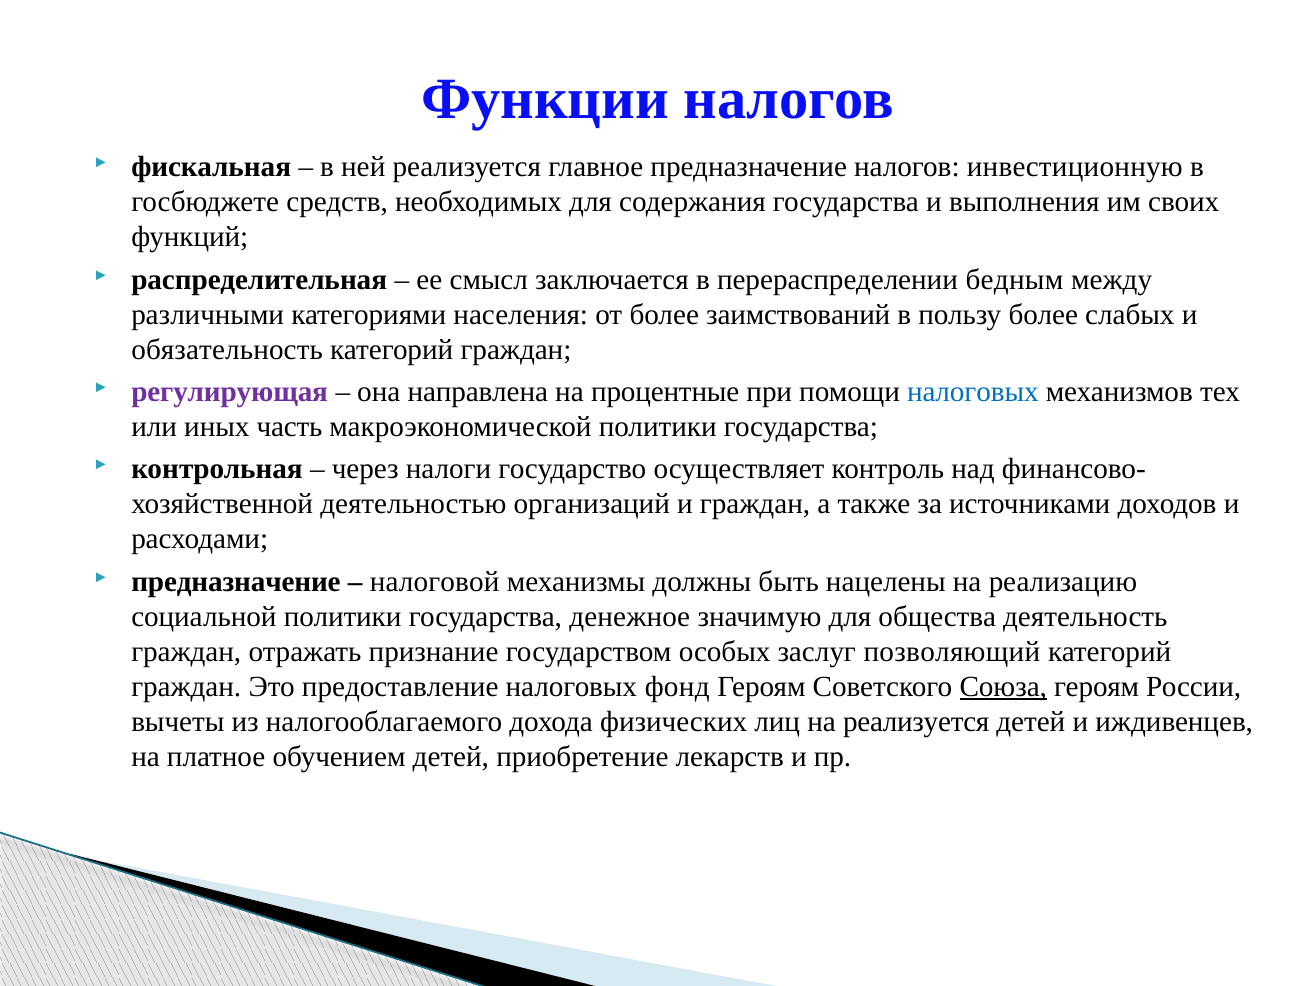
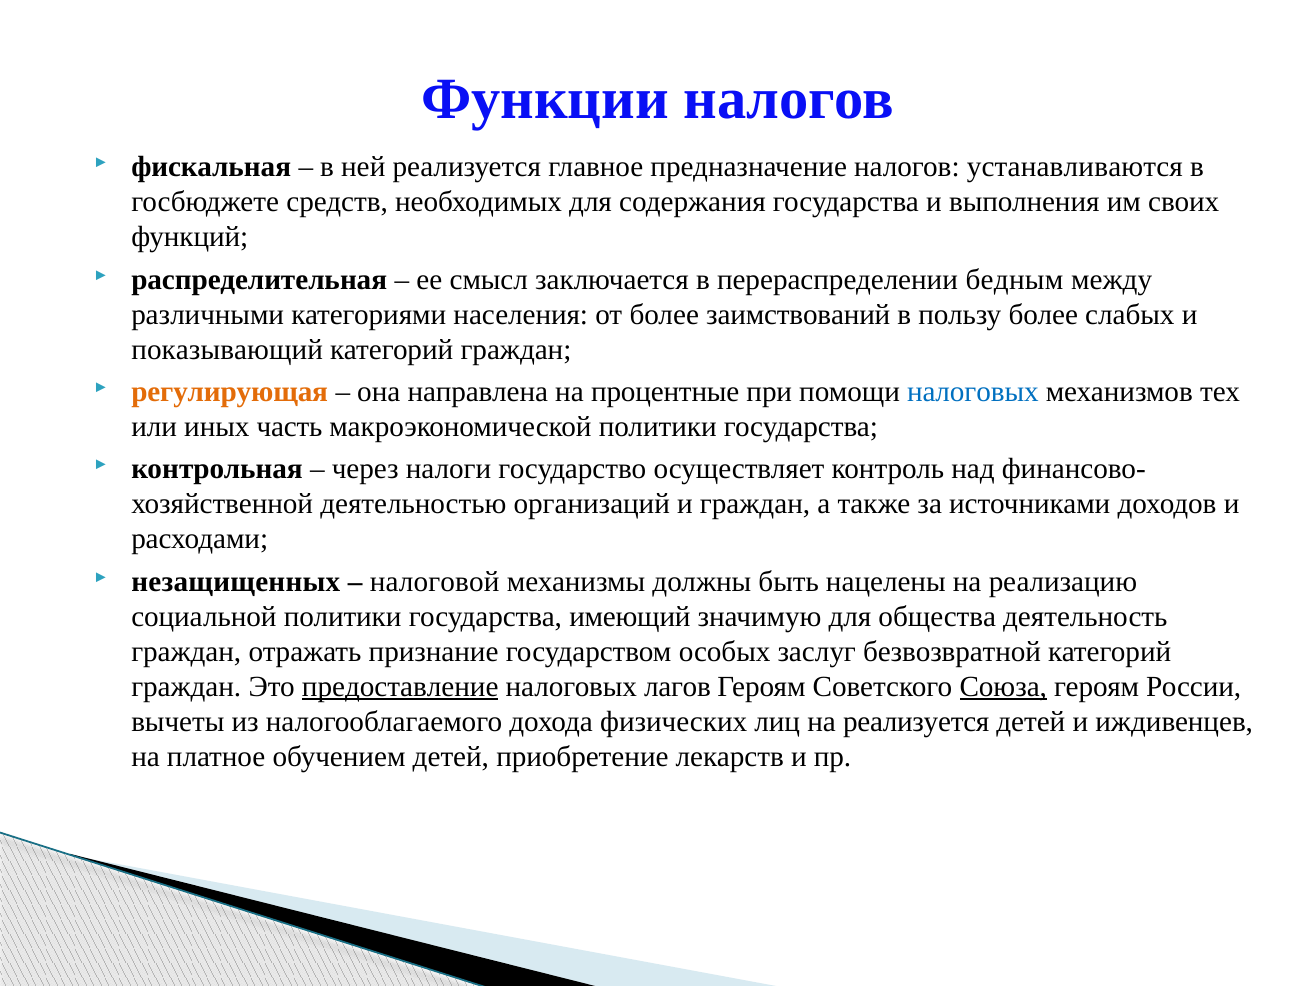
инвестиционную: инвестиционную -> устанавливаются (1075, 167)
обязательность: обязательность -> показывающий (227, 350)
регулирующая colour: purple -> orange (230, 392)
предназначение: предназначение -> незащищенных (236, 582)
денежное: денежное -> имеющий (630, 617)
позволяющий: позволяющий -> безвозвратной (952, 652)
предоставление underline: none -> present (400, 687)
фонд: фонд -> лагов (677, 687)
